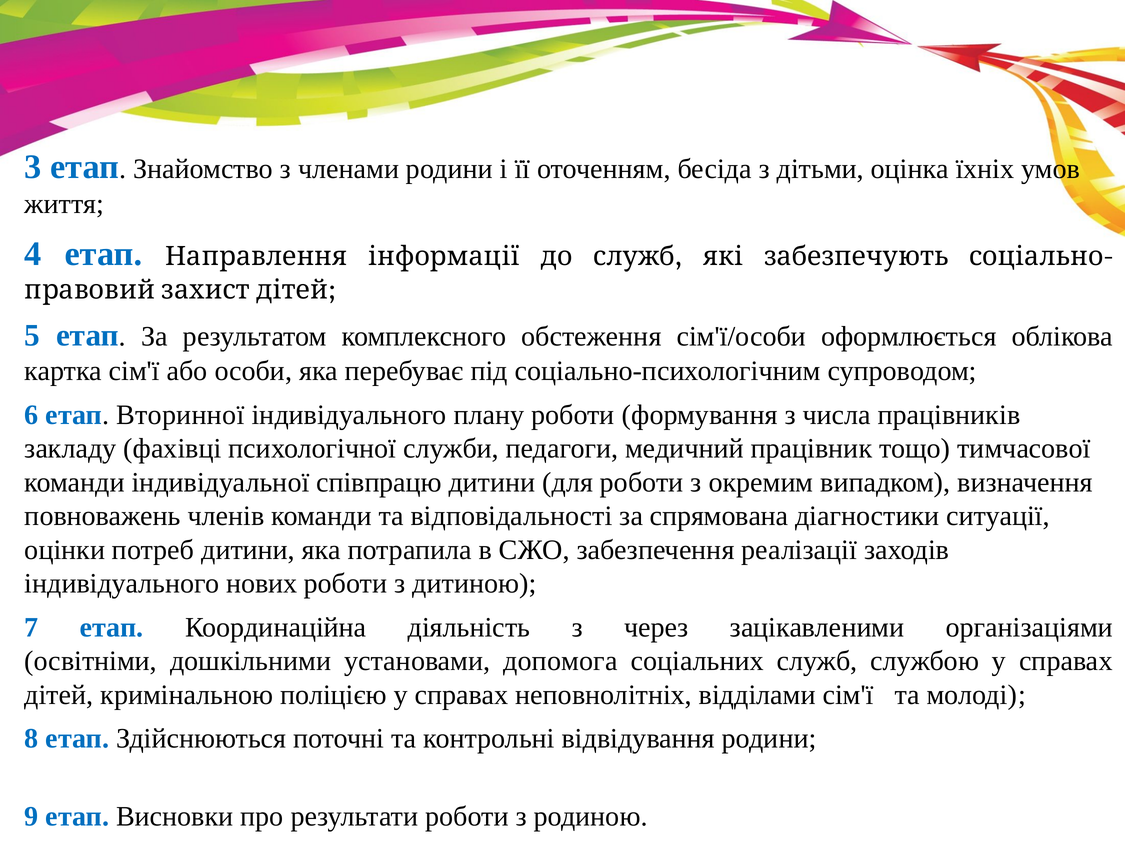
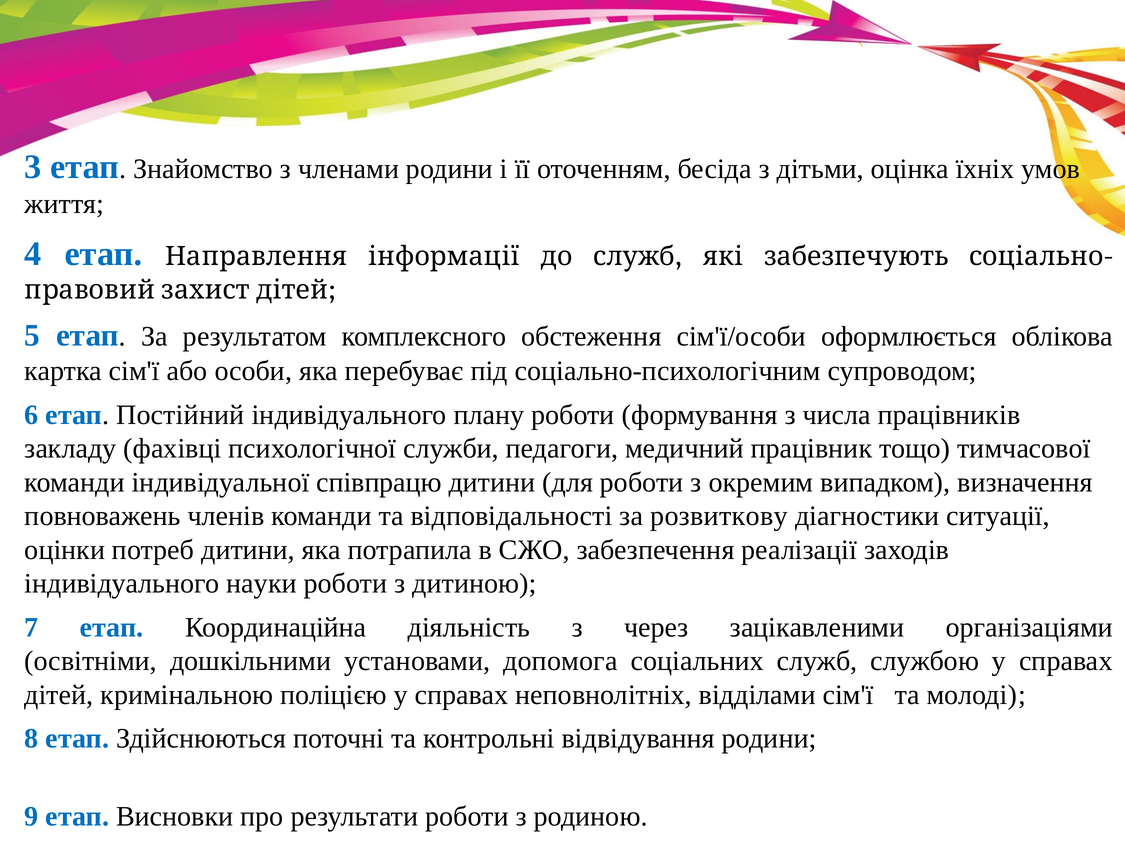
Вторинної: Вторинної -> Постійний (180, 415)
спрямована: спрямована -> розвиткову (719, 516)
нових: нових -> науки (262, 583)
